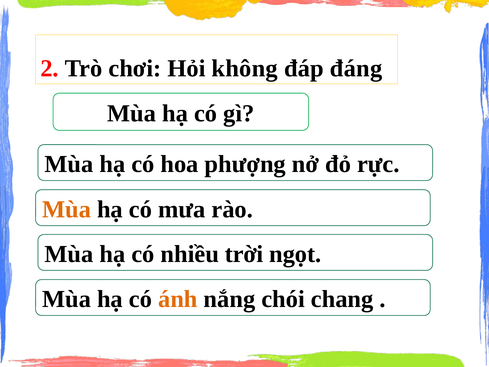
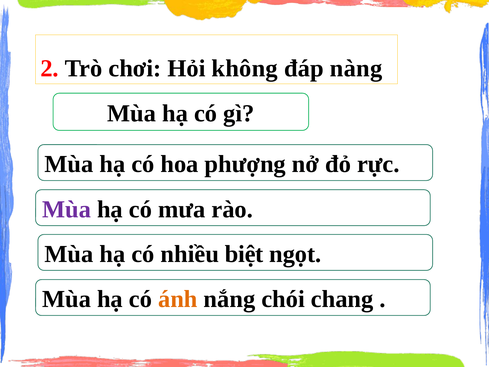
đáng: đáng -> nàng (356, 68)
Mùa colour: orange -> purple (67, 209)
trời: trời -> biệt (244, 254)
